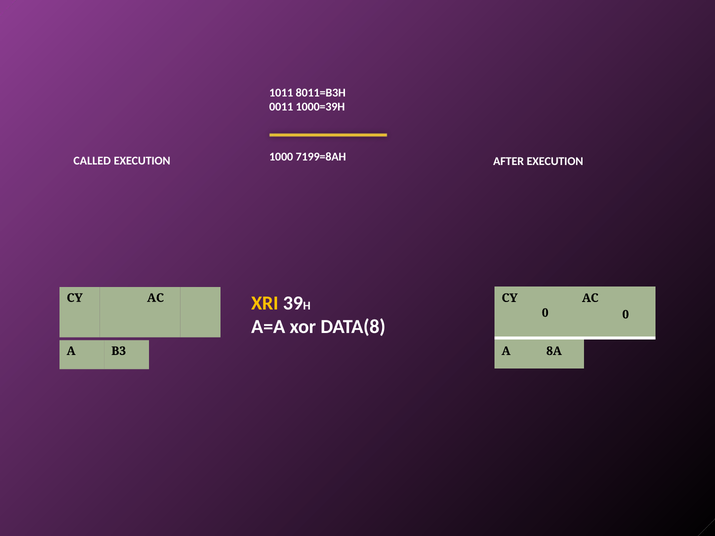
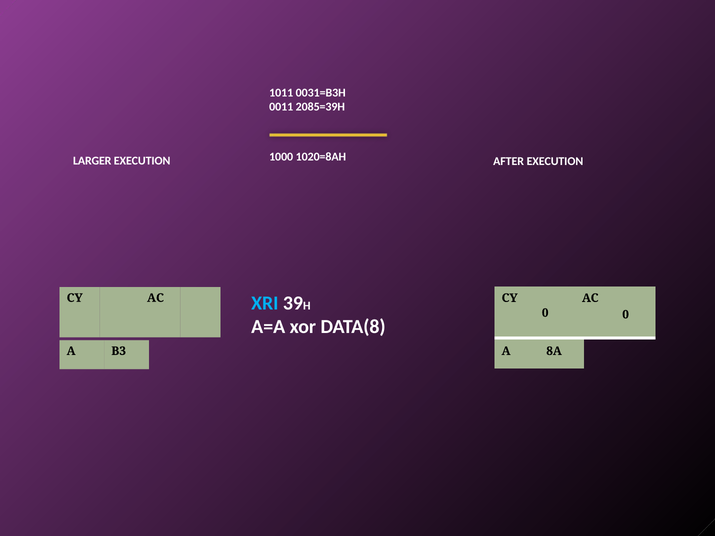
8011=B3H: 8011=B3H -> 0031=B3H (321, 93)
1000=39H: 1000=39H -> 2085=39H (320, 107)
7199=8AH: 7199=8AH -> 1020=8AH (321, 157)
CALLED: CALLED -> LARGER (92, 161)
XRI colour: yellow -> light blue (265, 303)
